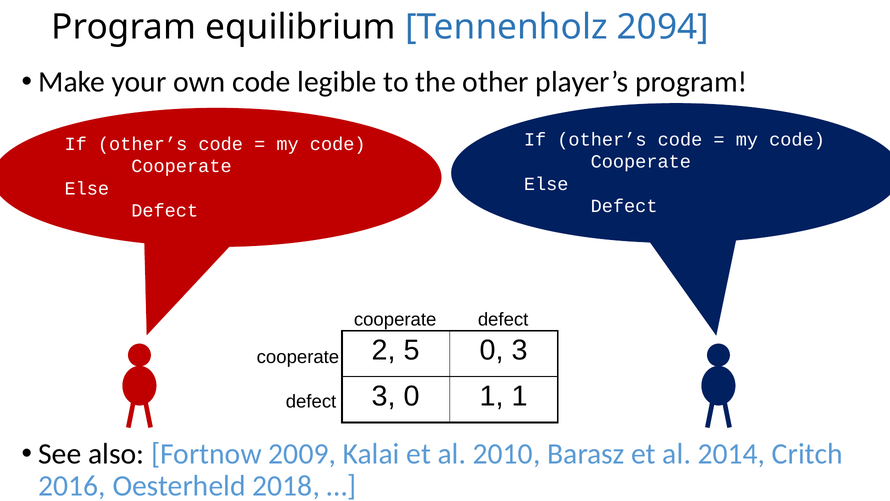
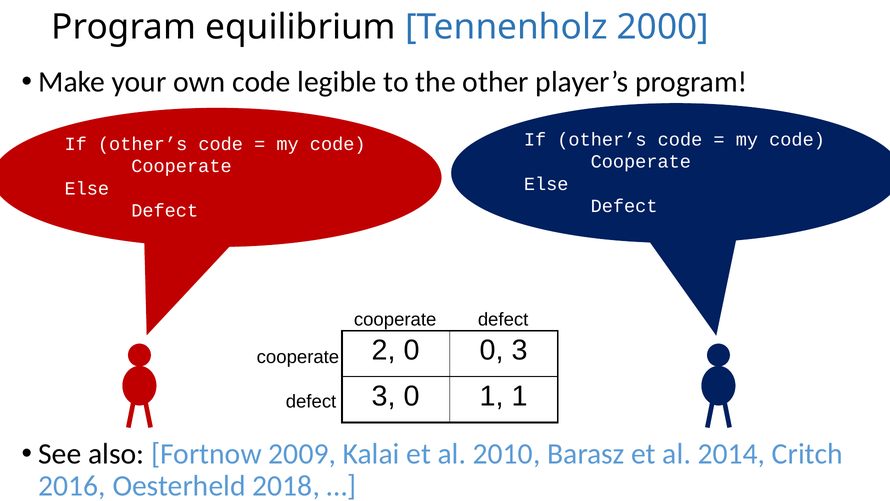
2094: 2094 -> 2000 (663, 27)
2 5: 5 -> 0 (412, 350)
